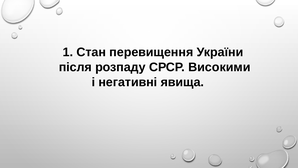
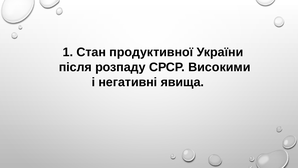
перевищення: перевищення -> продуктивної (151, 52)
